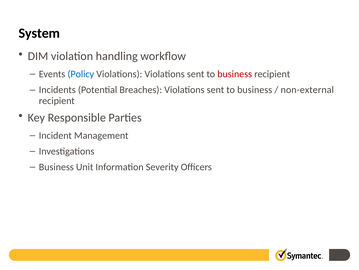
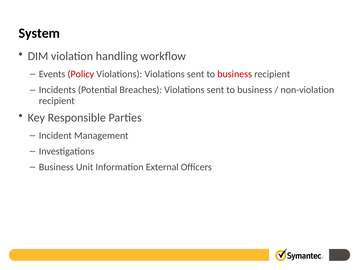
Policy colour: blue -> red (81, 74)
non-external: non-external -> non-violation (307, 90)
Severity: Severity -> External (162, 167)
